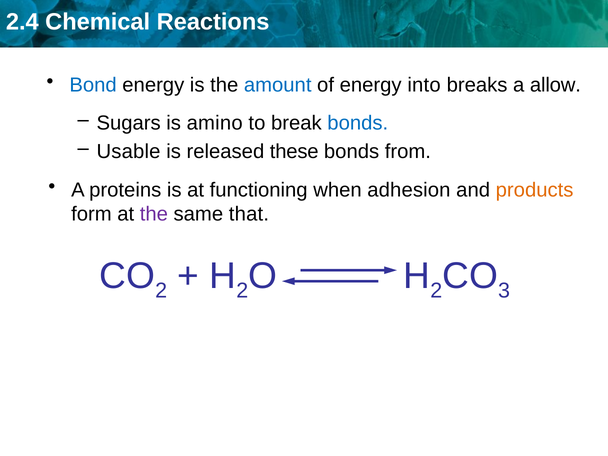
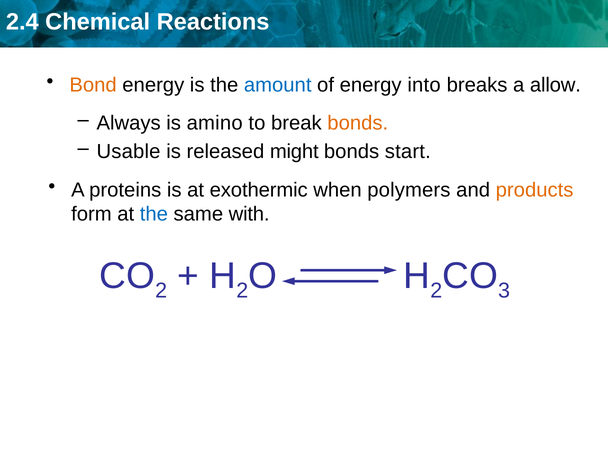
Bond colour: blue -> orange (93, 85)
Sugars: Sugars -> Always (129, 123)
bonds colour: blue -> orange (358, 123)
these: these -> might (294, 151)
from: from -> start (408, 151)
functioning: functioning -> exothermic (259, 190)
adhesion: adhesion -> polymers (409, 190)
the colour: purple -> blue (154, 214)
that: that -> with (249, 214)
